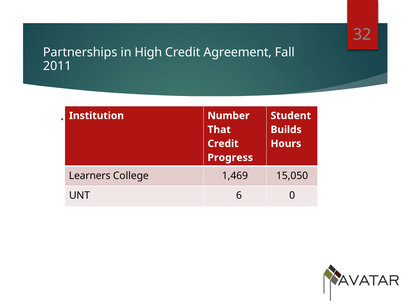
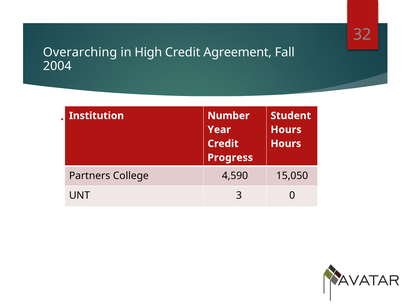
Partnerships: Partnerships -> Overarching (80, 52)
2011: 2011 -> 2004 (57, 66)
That: That -> Year (219, 129)
Builds: Builds -> Hours (286, 129)
Learners: Learners -> Partners (90, 175)
1,469: 1,469 -> 4,590 (235, 175)
6: 6 -> 3 (239, 195)
